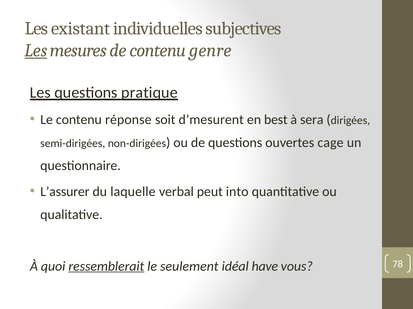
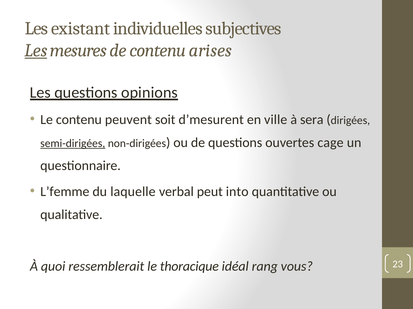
genre: genre -> arises (210, 51)
pratique: pratique -> opinions (150, 93)
réponse: réponse -> peuvent (128, 120)
best: best -> ville (276, 120)
semi-dirigées underline: none -> present (73, 144)
L’assurer: L’assurer -> L’femme (65, 192)
ressemblerait underline: present -> none (106, 267)
seulement: seulement -> thoracique (189, 267)
have: have -> rang (265, 267)
78: 78 -> 23 (398, 265)
